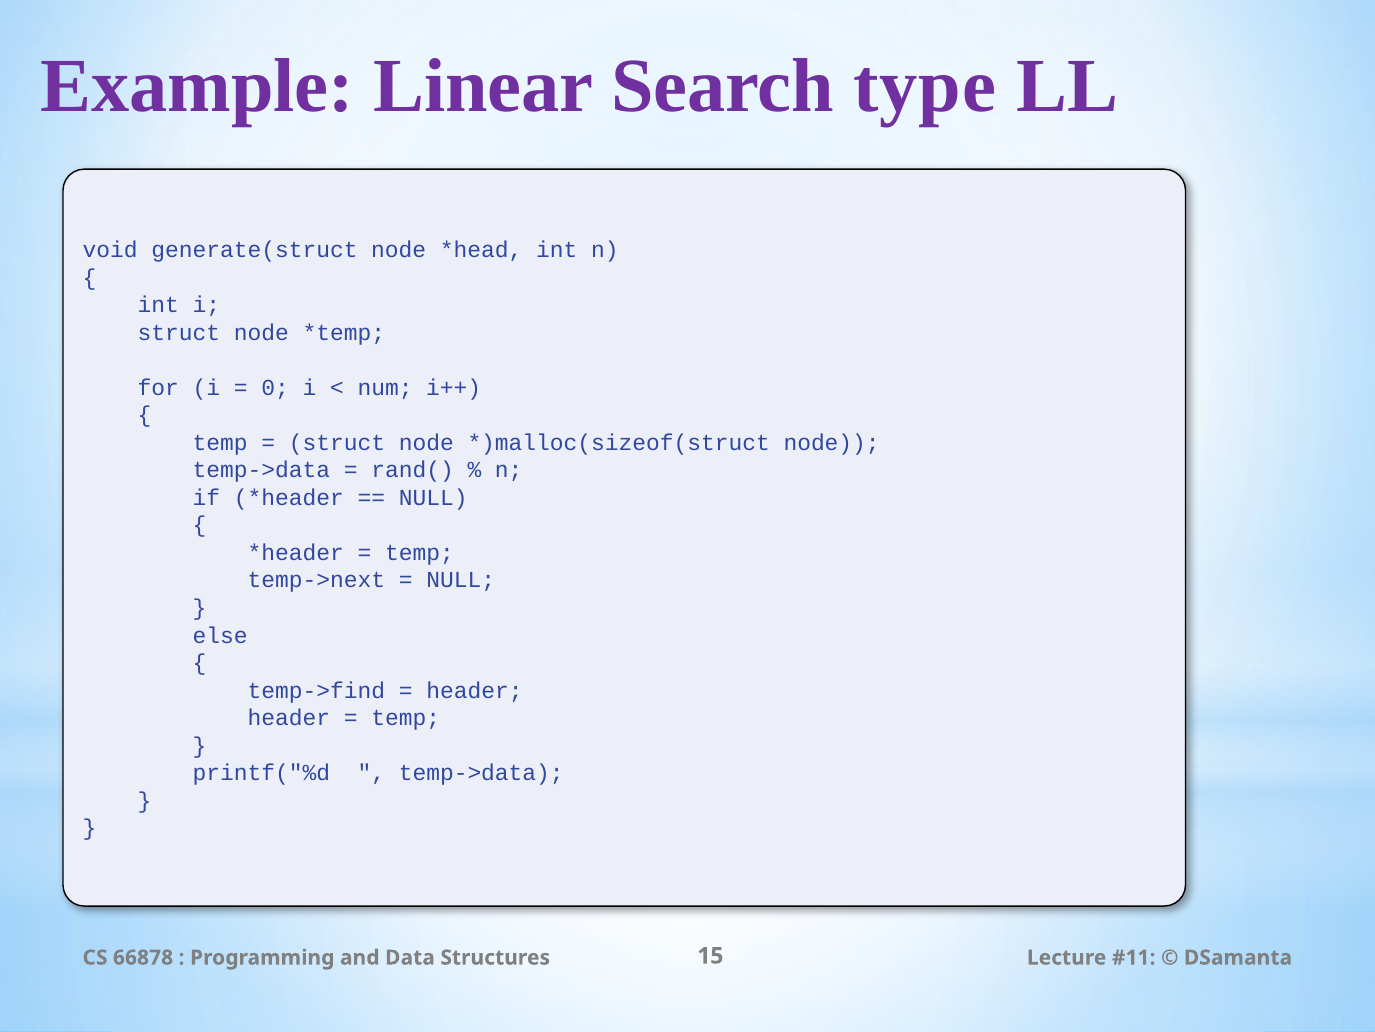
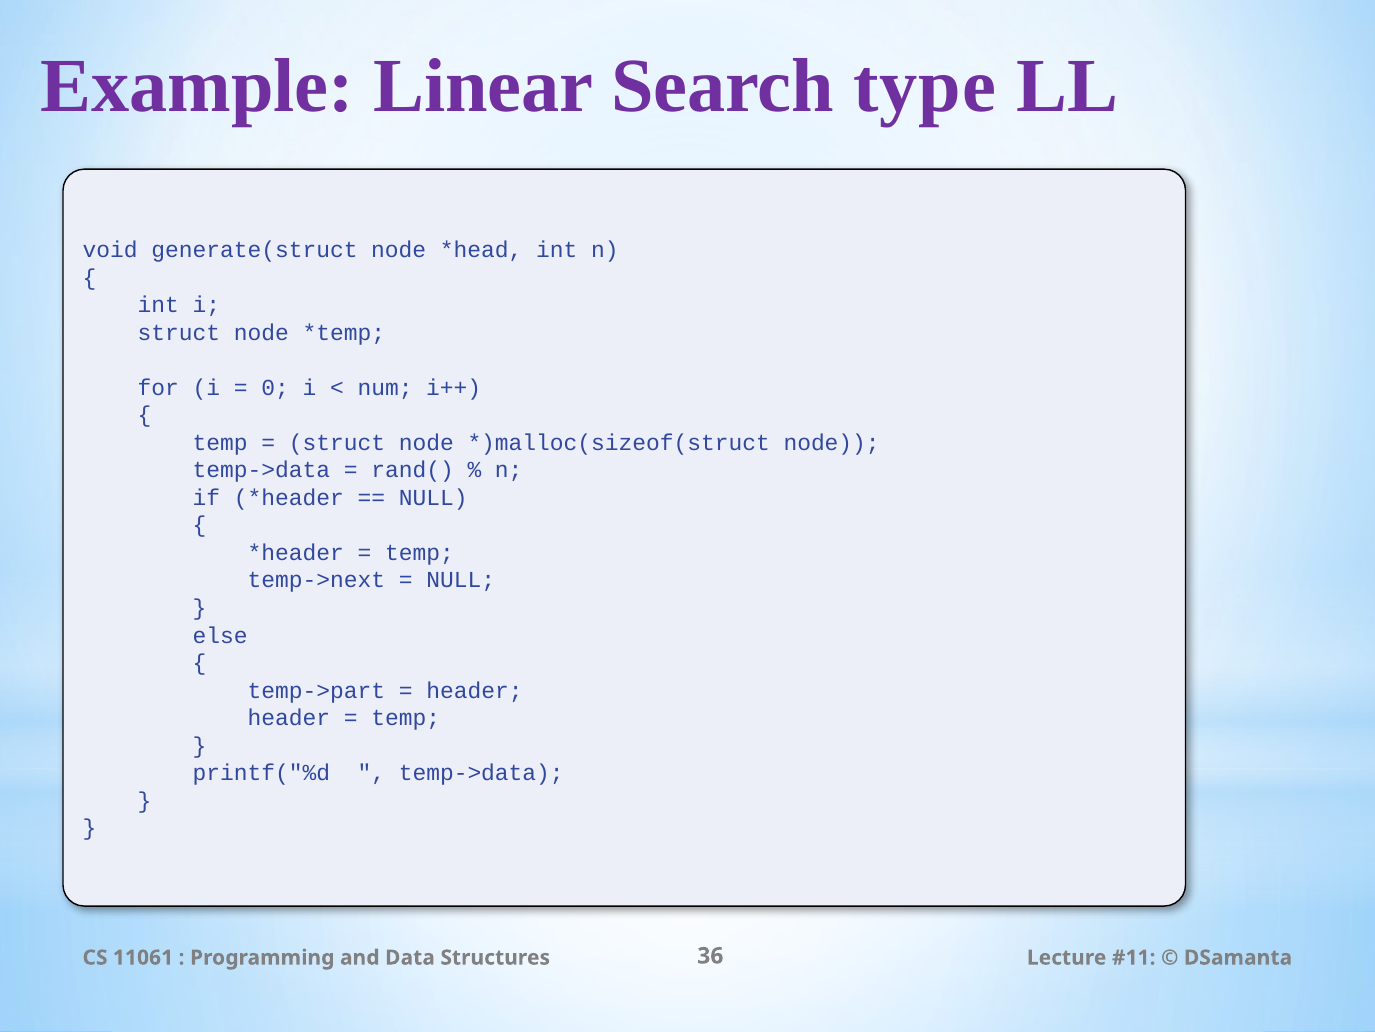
temp->find: temp->find -> temp->part (316, 690)
66878: 66878 -> 11061 (143, 957)
15: 15 -> 36 (710, 955)
